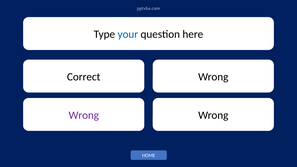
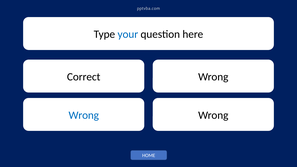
Wrong colour: purple -> blue (84, 115)
